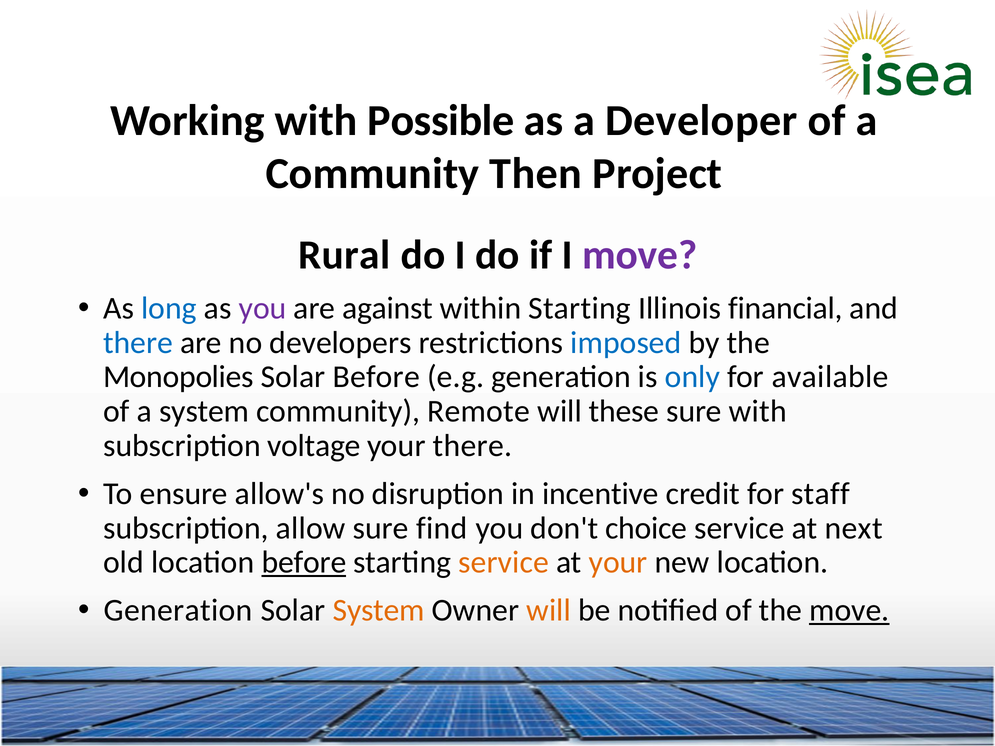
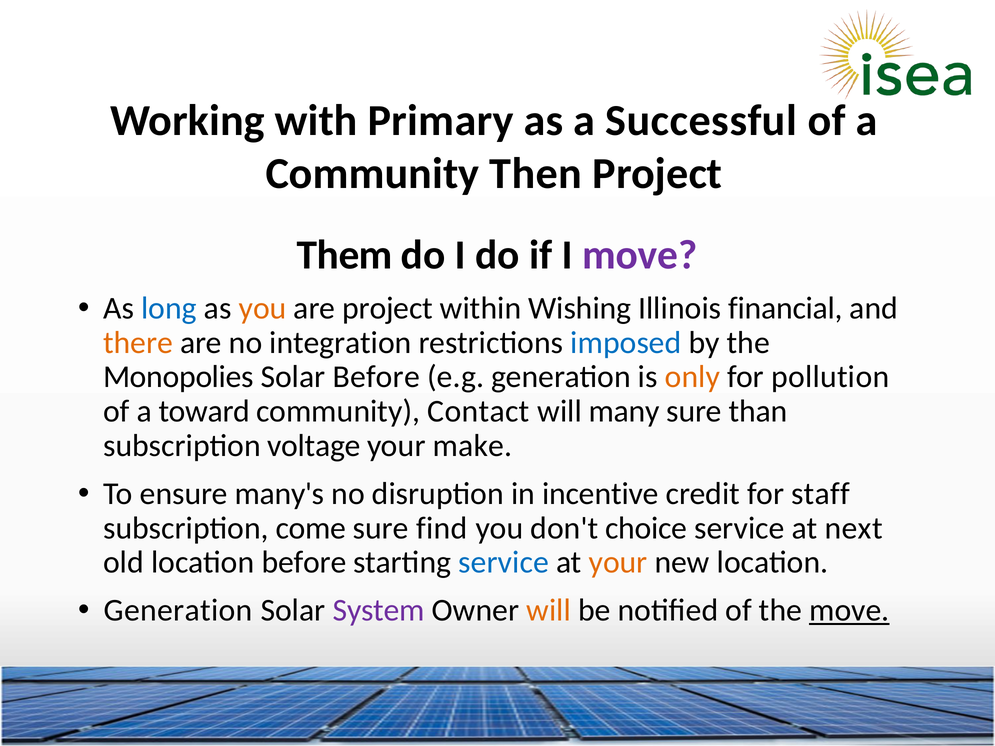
Possible: Possible -> Primary (441, 121)
Developer: Developer -> Successful (701, 121)
Rural: Rural -> Them (345, 255)
you colour: purple -> orange (263, 309)
are against: against -> project (388, 309)
within Starting: Starting -> Wishing (580, 309)
there colour: blue -> orange (138, 343)
developers: developers -> integration (340, 343)
only colour: blue -> orange (692, 377)
available: available -> pollution (830, 377)
a system: system -> toward (204, 411)
Remote: Remote -> Contact (478, 411)
these: these -> many (624, 411)
sure with: with -> than (758, 411)
your there: there -> make (473, 446)
allow's: allow's -> many's (280, 494)
allow: allow -> come (311, 528)
before underline: present -> none (304, 563)
service colour: orange -> blue (504, 563)
System colour: orange -> purple (379, 611)
